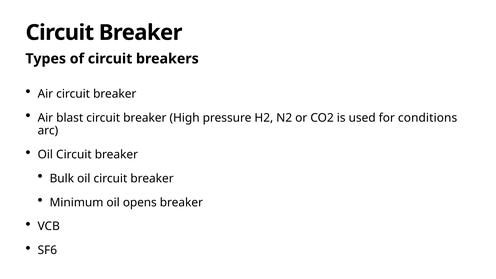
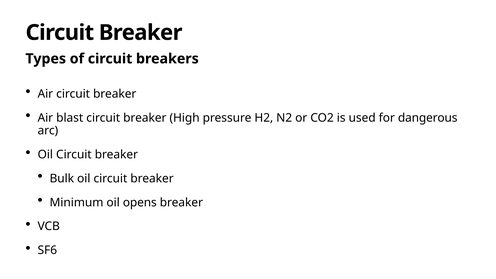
conditions: conditions -> dangerous (428, 118)
